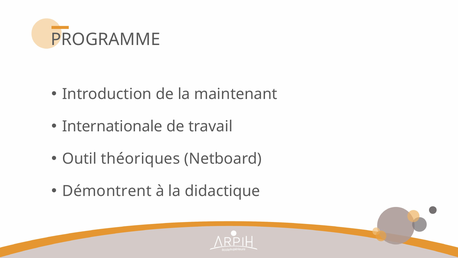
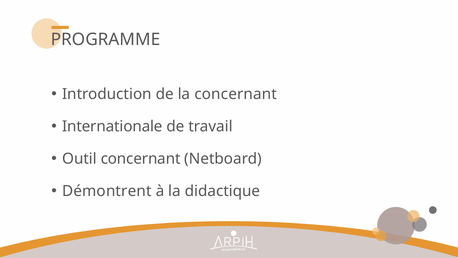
la maintenant: maintenant -> concernant (236, 94)
Outil théoriques: théoriques -> concernant (141, 159)
